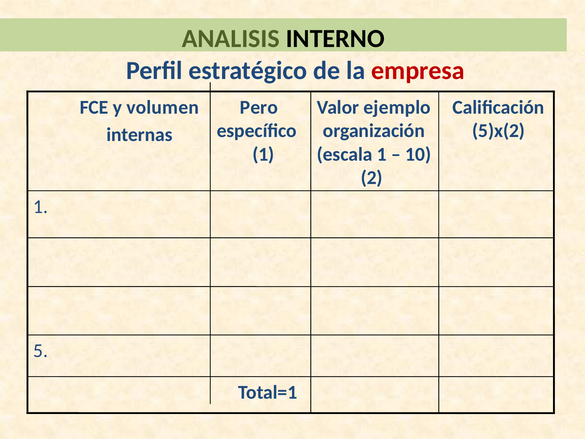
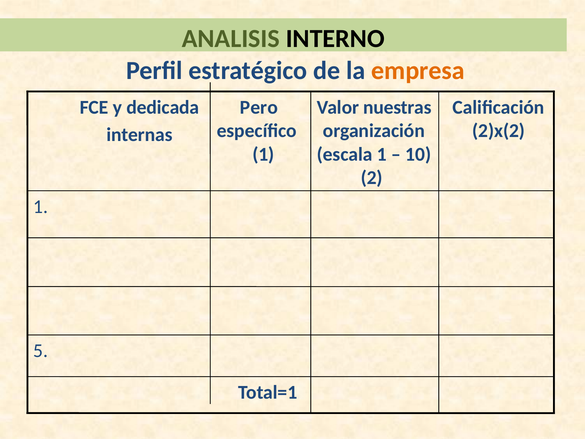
empresa colour: red -> orange (418, 71)
volumen: volumen -> dedicada (163, 107)
ejemplo: ejemplo -> nuestras (397, 107)
5)x(2: 5)x(2 -> 2)x(2 (499, 131)
